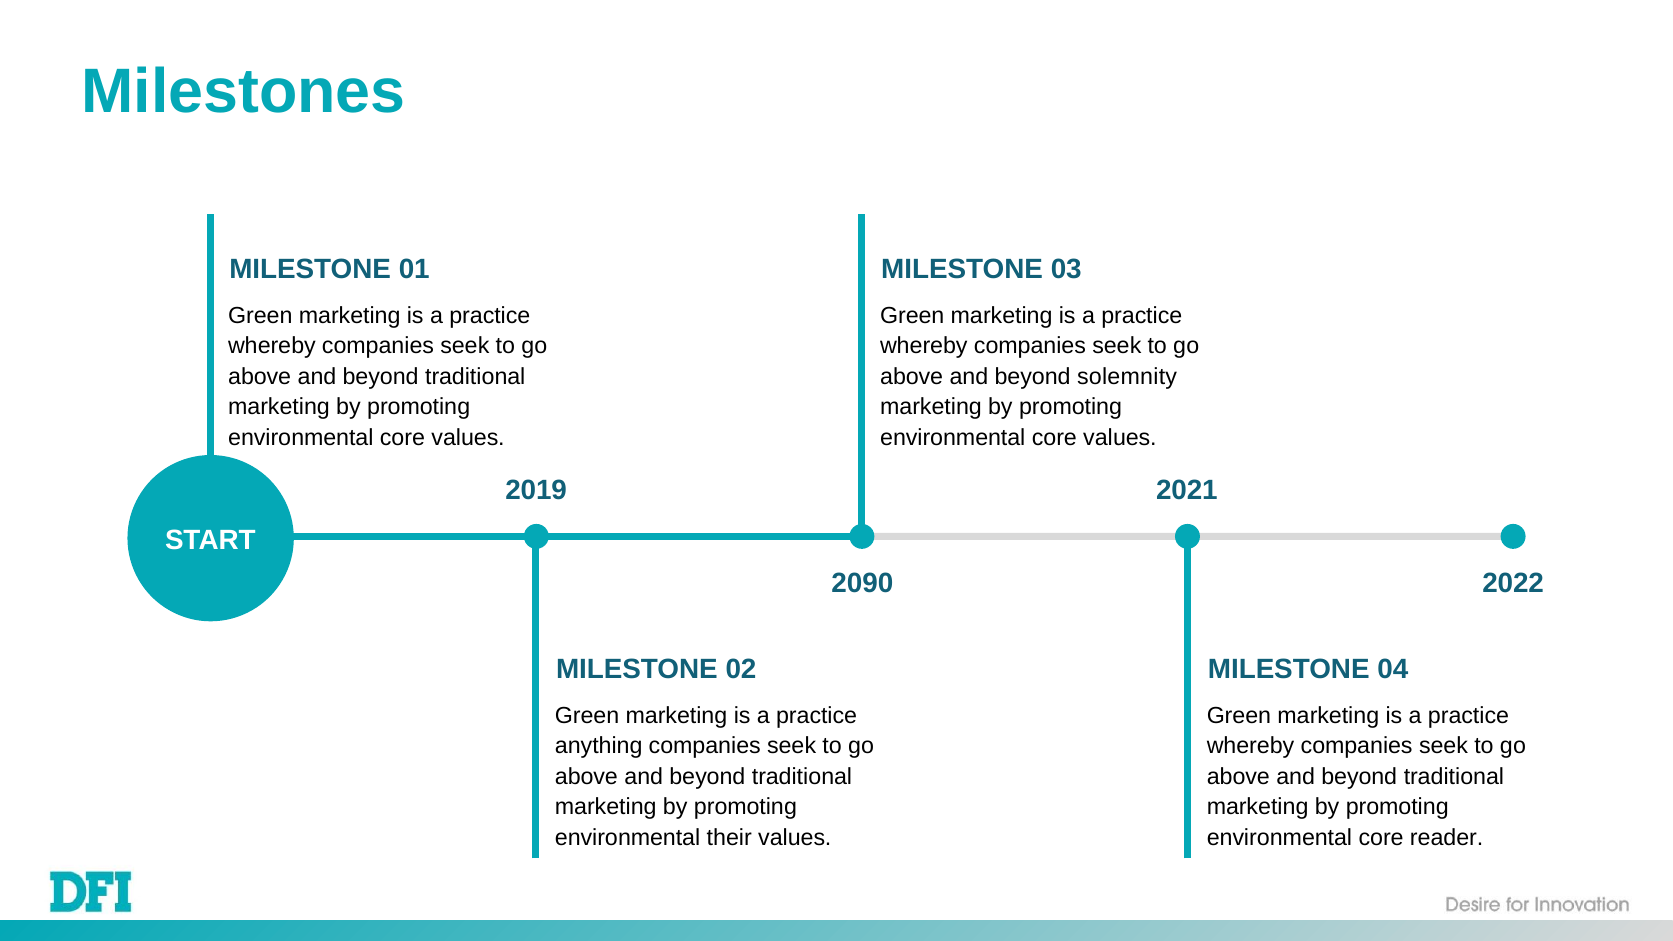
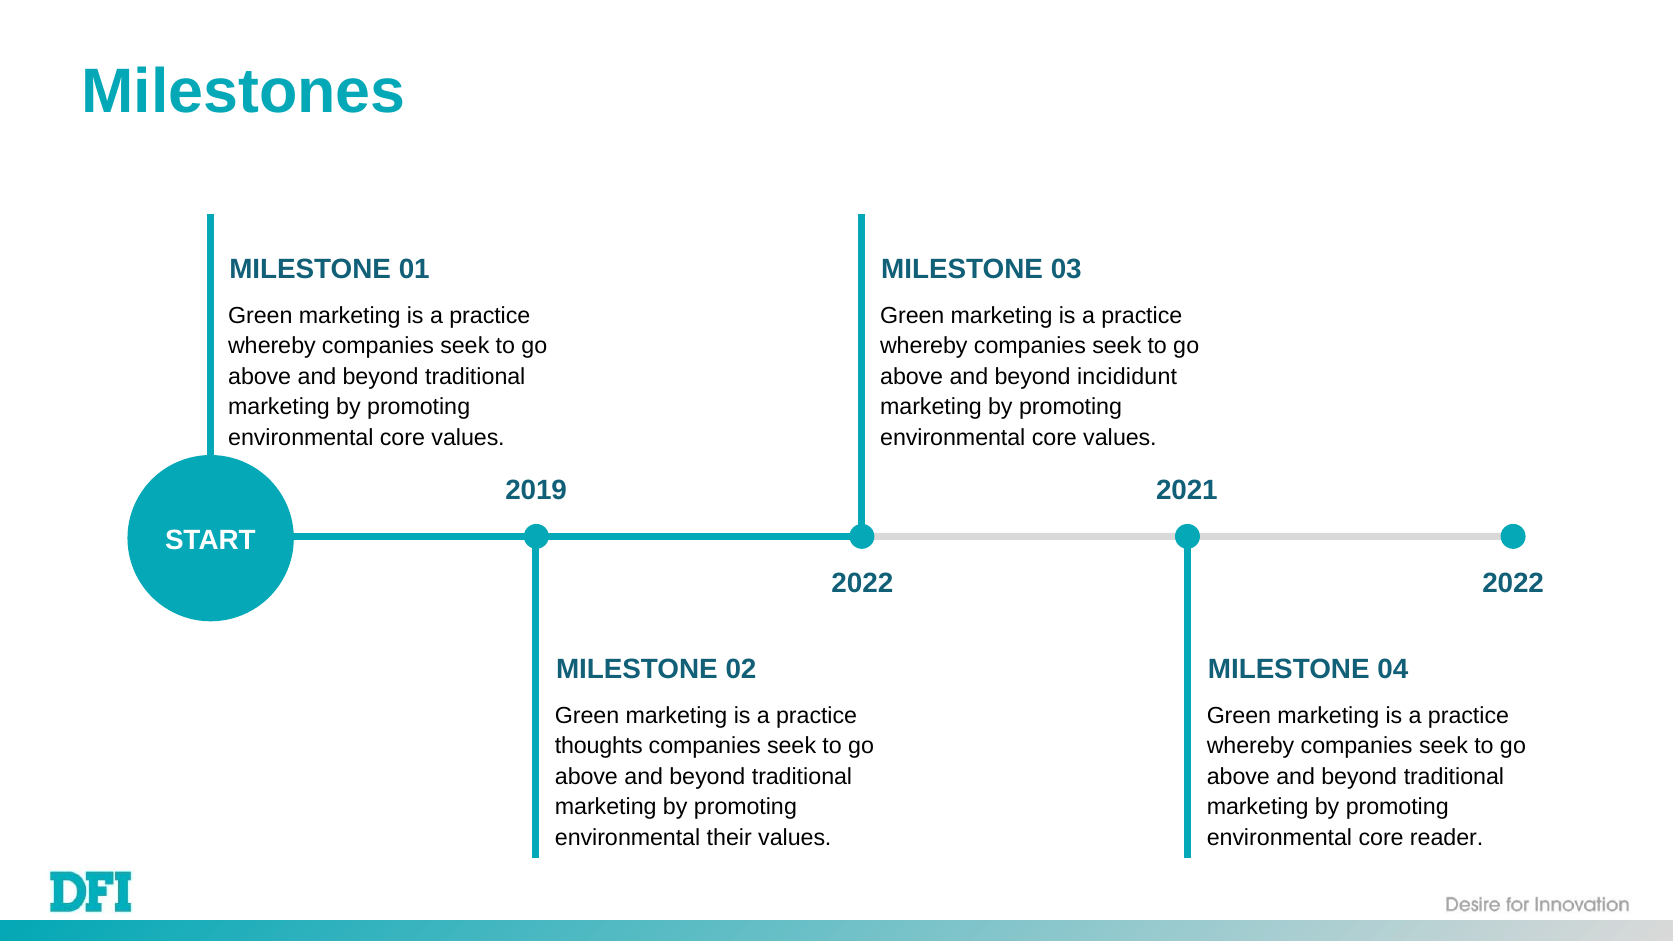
solemnity: solemnity -> incididunt (1127, 376)
2090: 2090 -> 2022 (862, 583)
anything: anything -> thoughts (599, 746)
